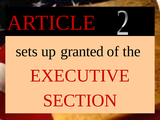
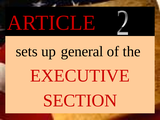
granted: granted -> general (82, 52)
